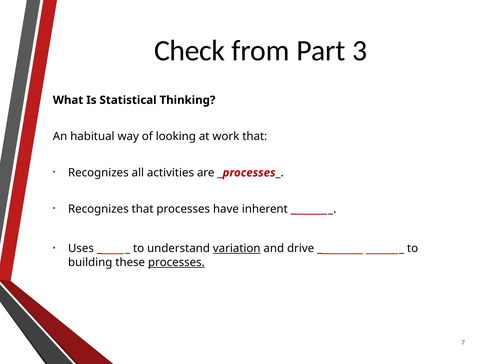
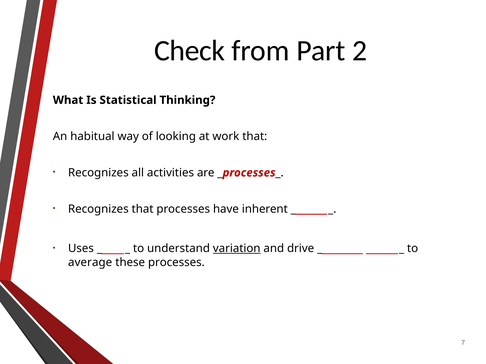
3: 3 -> 2 (360, 51)
building: building -> average (90, 263)
processes underline: present -> none (176, 263)
